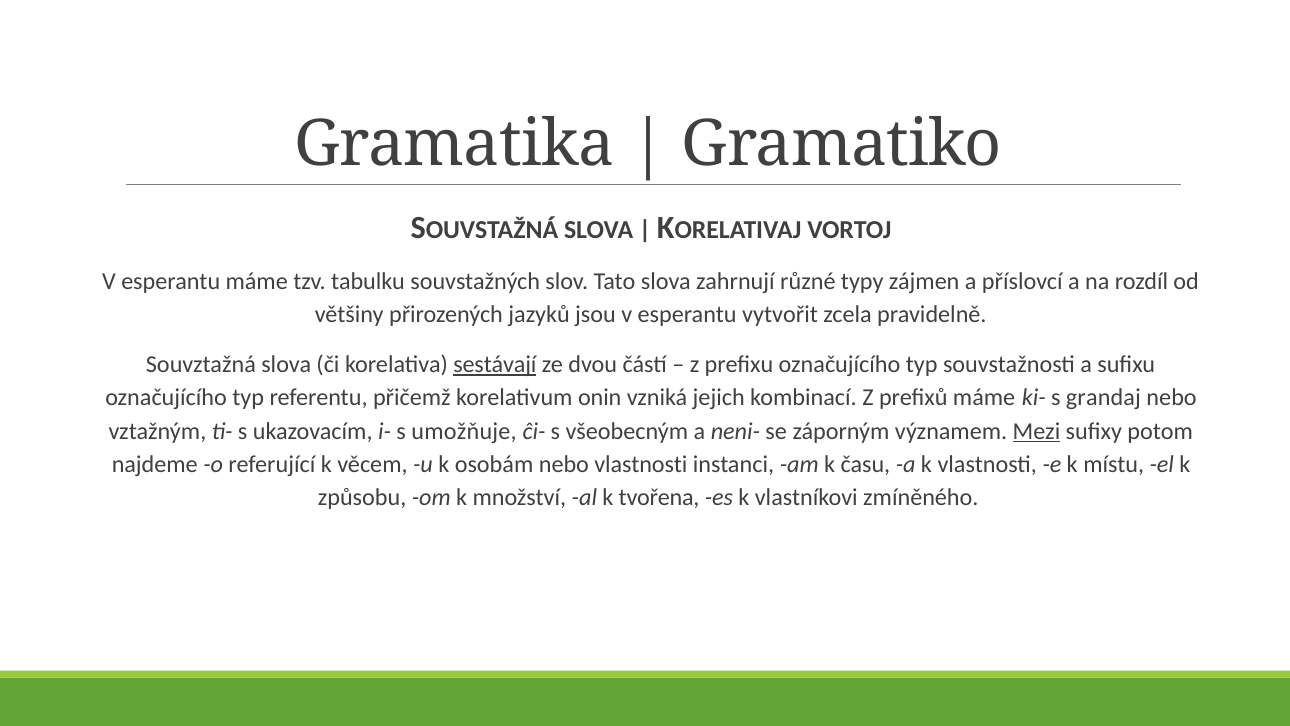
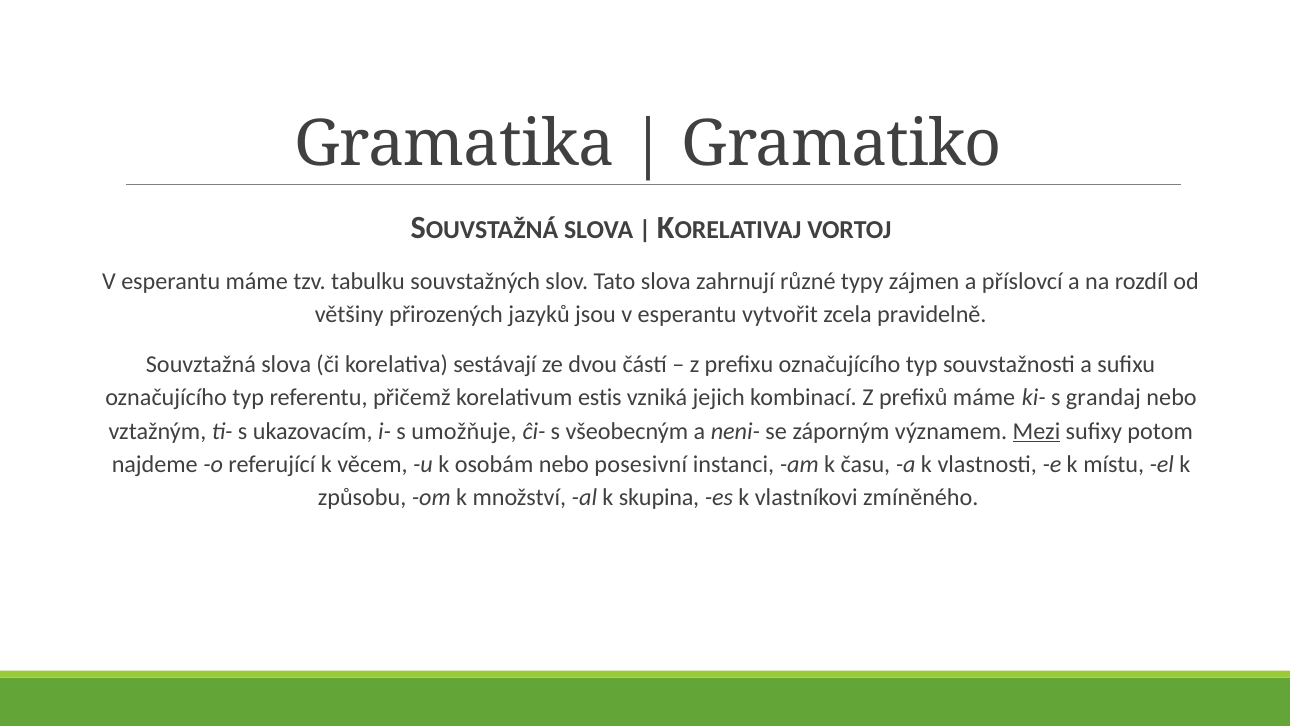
sestávají underline: present -> none (495, 364)
onin: onin -> estis (600, 398)
nebo vlastnosti: vlastnosti -> posesivní (641, 464)
tvořena: tvořena -> skupina (659, 498)
